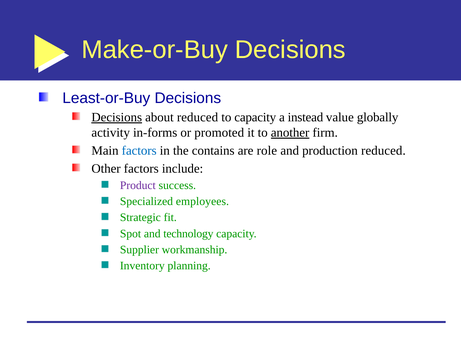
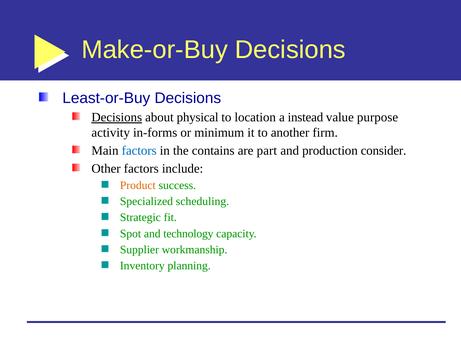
about reduced: reduced -> physical (198, 118)
to capacity: capacity -> location (255, 118)
globally: globally -> purpose (378, 118)
promoted: promoted -> minimum (219, 133)
another underline: present -> none (290, 133)
role: role -> part (267, 151)
production reduced: reduced -> consider (384, 151)
Product colour: purple -> orange (138, 186)
employees: employees -> scheduling (202, 202)
